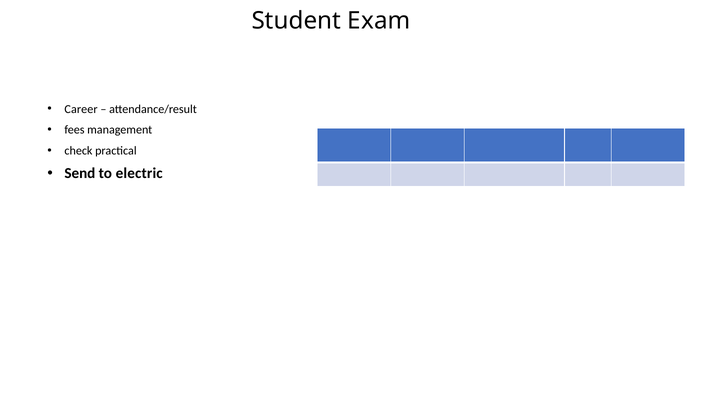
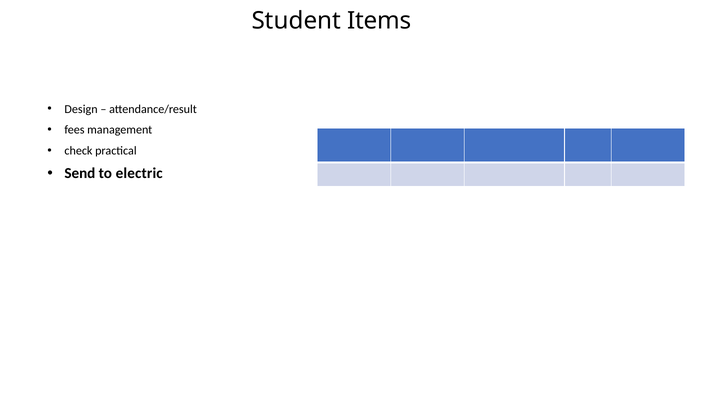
Exam: Exam -> Items (379, 21)
Career: Career -> Design (81, 109)
